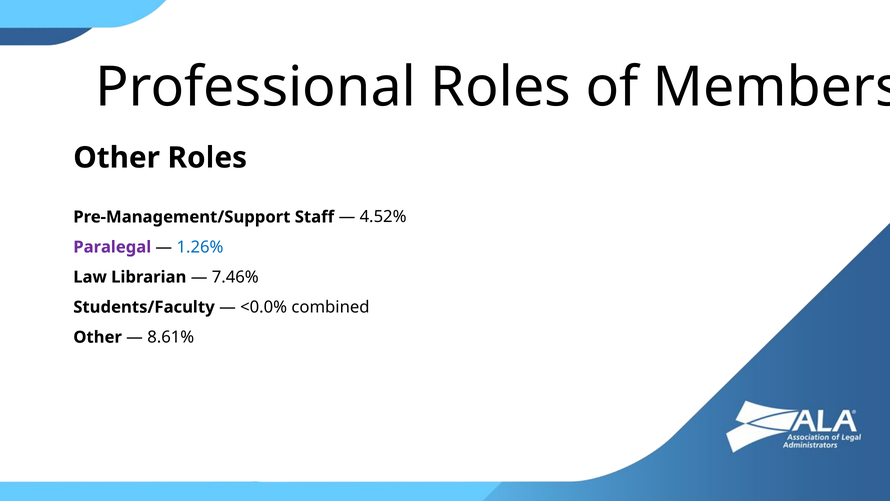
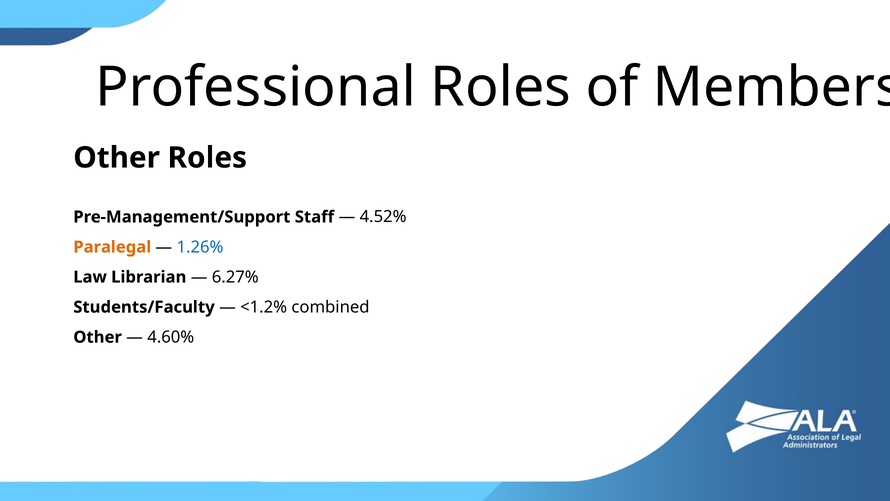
Paralegal colour: purple -> orange (112, 247)
7.46%: 7.46% -> 6.27% (235, 277)
<0.0%: <0.0% -> <1.2% (264, 307)
8.61%: 8.61% -> 4.60% (171, 337)
